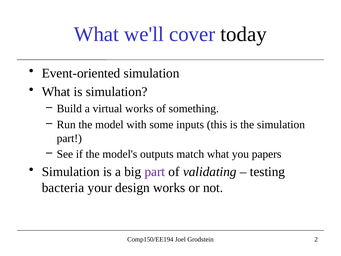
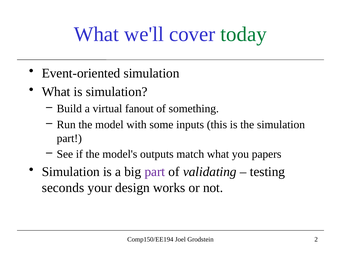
today colour: black -> green (244, 34)
virtual works: works -> fanout (139, 109)
bacteria: bacteria -> seconds (63, 188)
